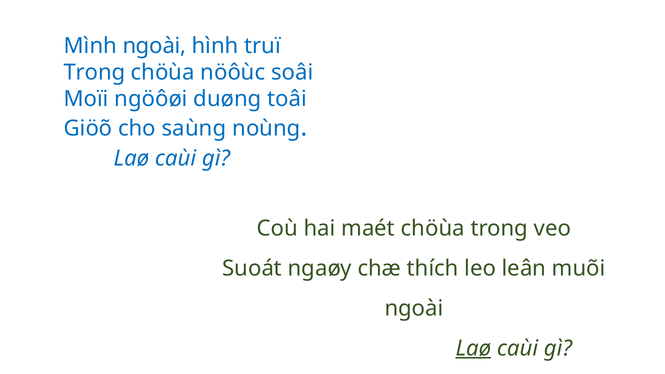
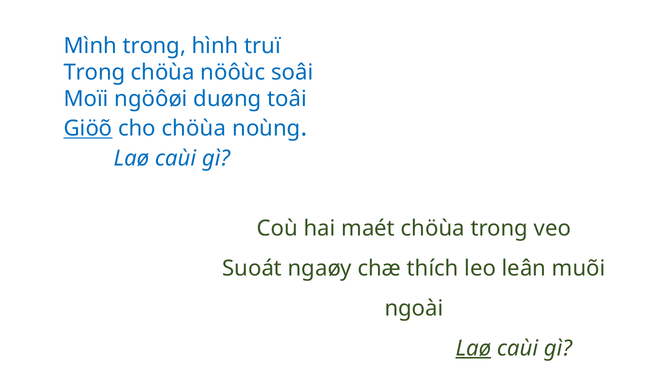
Mình ngoài: ngoài -> trong (154, 46)
Giöõ underline: none -> present (88, 128)
cho saùng: saùng -> chöùa (194, 128)
